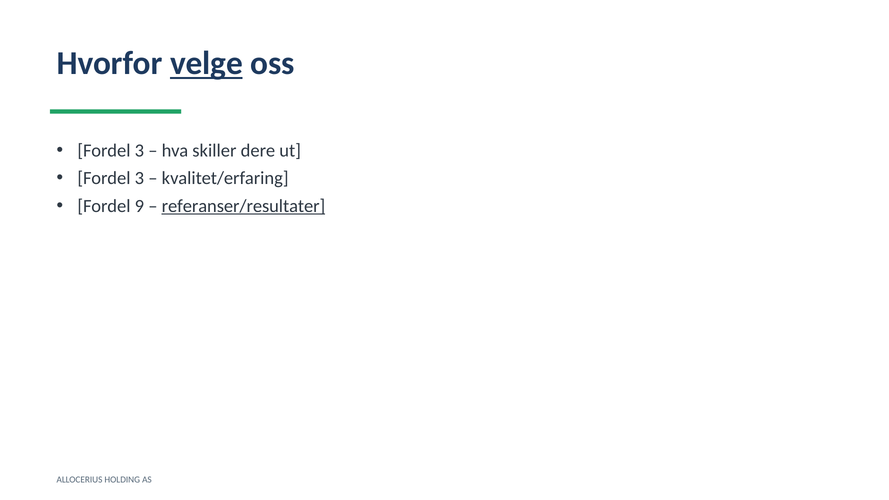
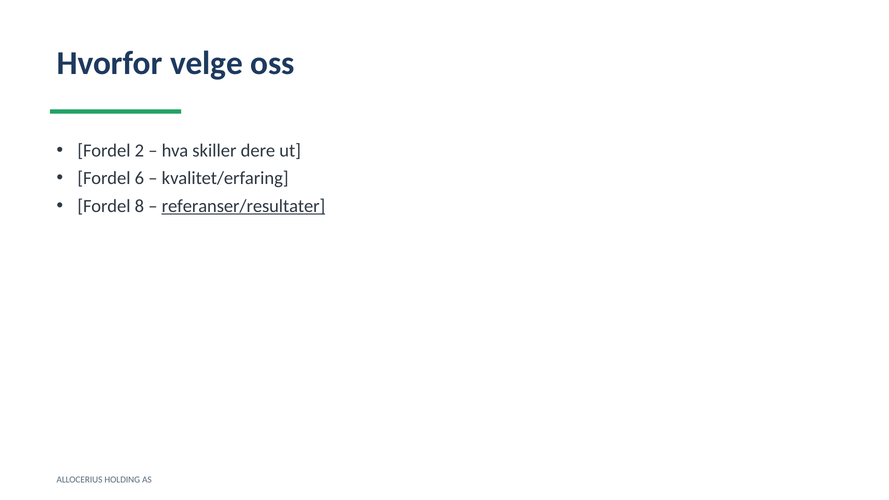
velge underline: present -> none (206, 63)
3: 3 -> 2 (139, 151)
3: 3 -> 6 (139, 178)
9: 9 -> 8 (139, 206)
